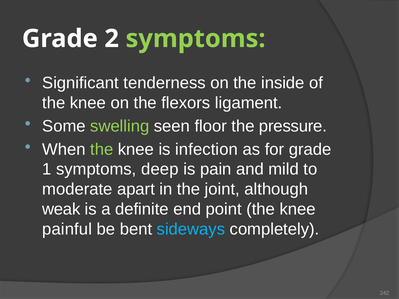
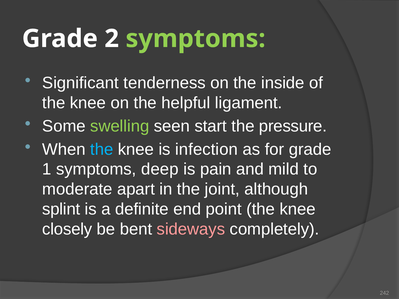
flexors: flexors -> helpful (186, 103)
floor: floor -> start (211, 126)
the colour: light green -> light blue (102, 149)
weak: weak -> splint (61, 209)
painful: painful -> closely (67, 229)
sideways colour: light blue -> pink (191, 229)
